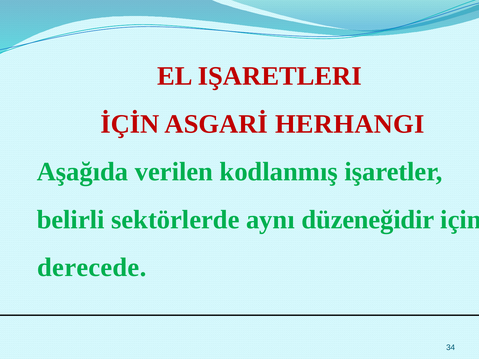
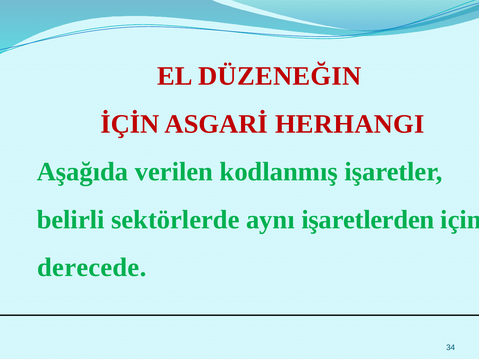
IŞARETLERI: IŞARETLERI -> DÜZENEĞIN (280, 76)
düzeneğidir: düzeneğidir -> işaretlerden (368, 220)
